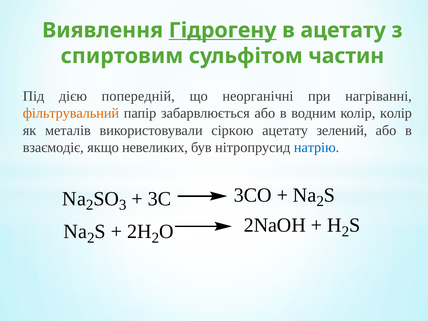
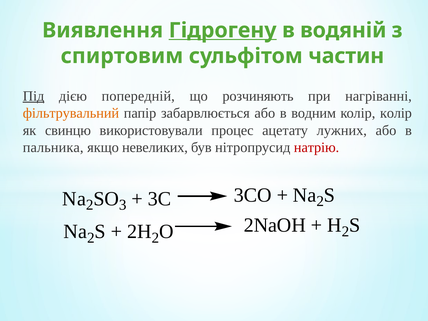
в ацетату: ацетату -> водяній (343, 30)
Під underline: none -> present (34, 96)
неорганічні: неорганічні -> розчиняють (258, 96)
металів: металів -> свинцю (68, 130)
сіркою: сіркою -> процес (232, 130)
зелений: зелений -> лужних (342, 130)
взаємодіє: взаємодіє -> пальника (53, 147)
натрію colour: blue -> red (317, 147)
